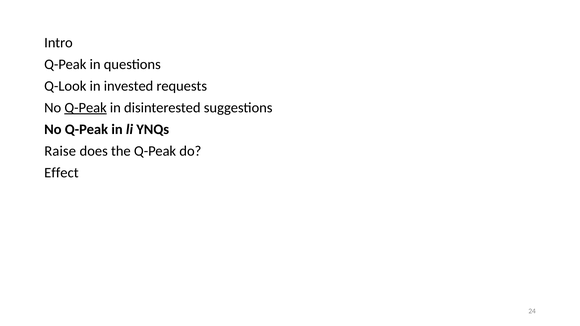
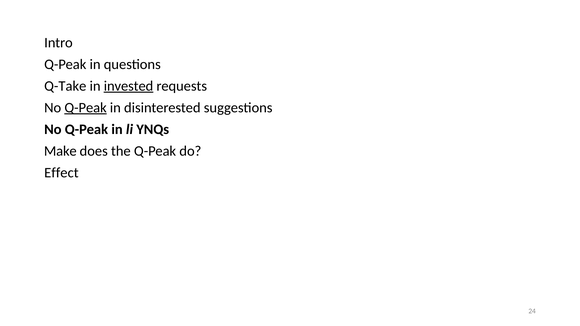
Q-Look: Q-Look -> Q-Take (65, 86)
invested underline: none -> present (129, 86)
Raise: Raise -> Make (60, 151)
